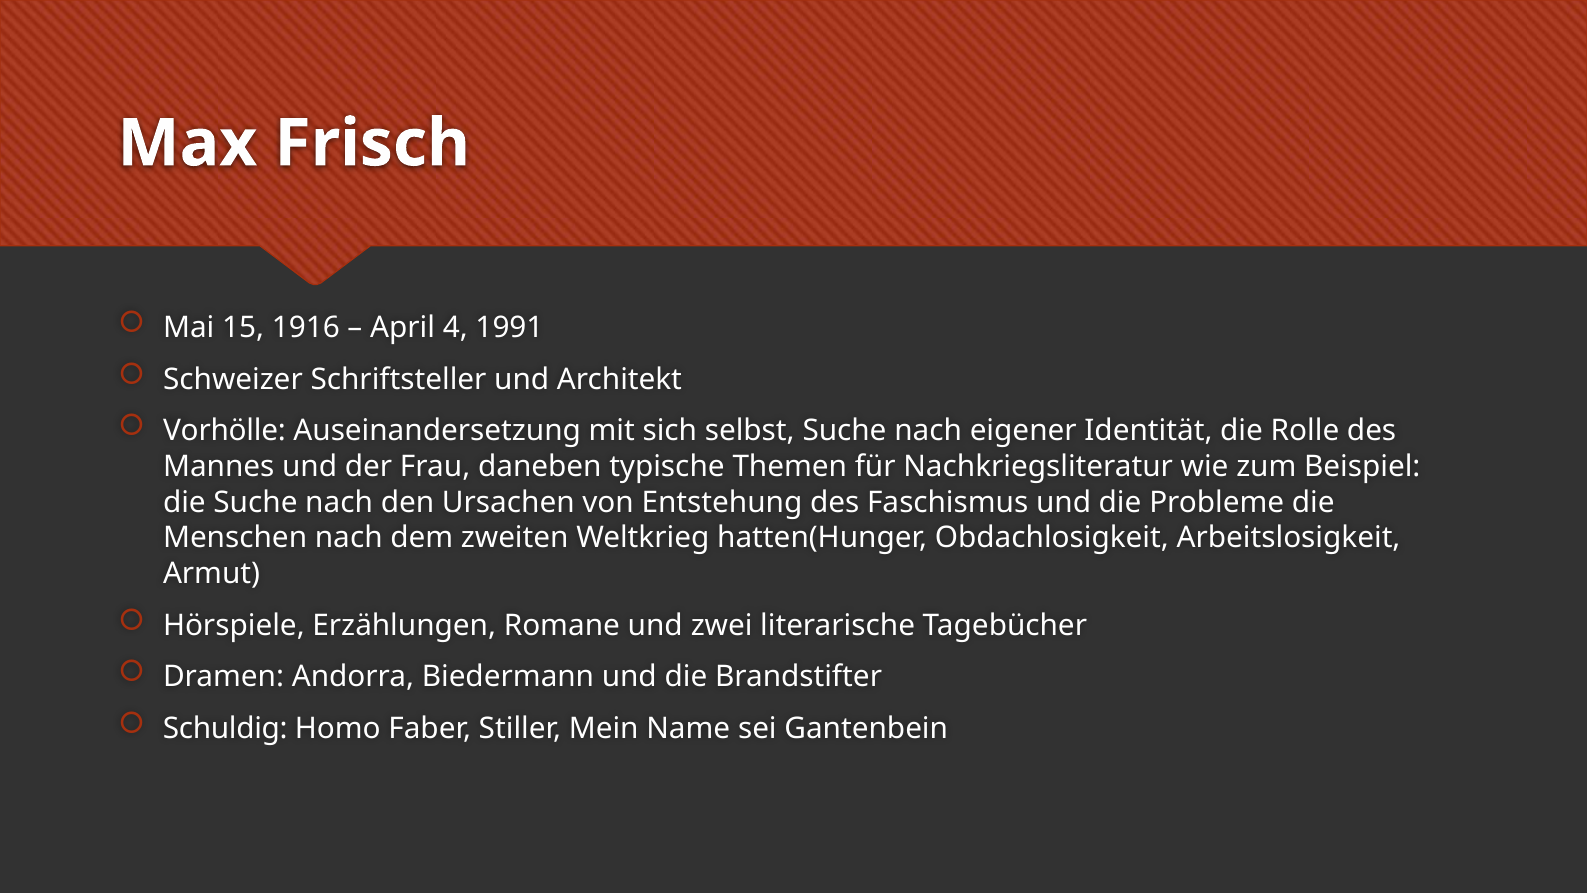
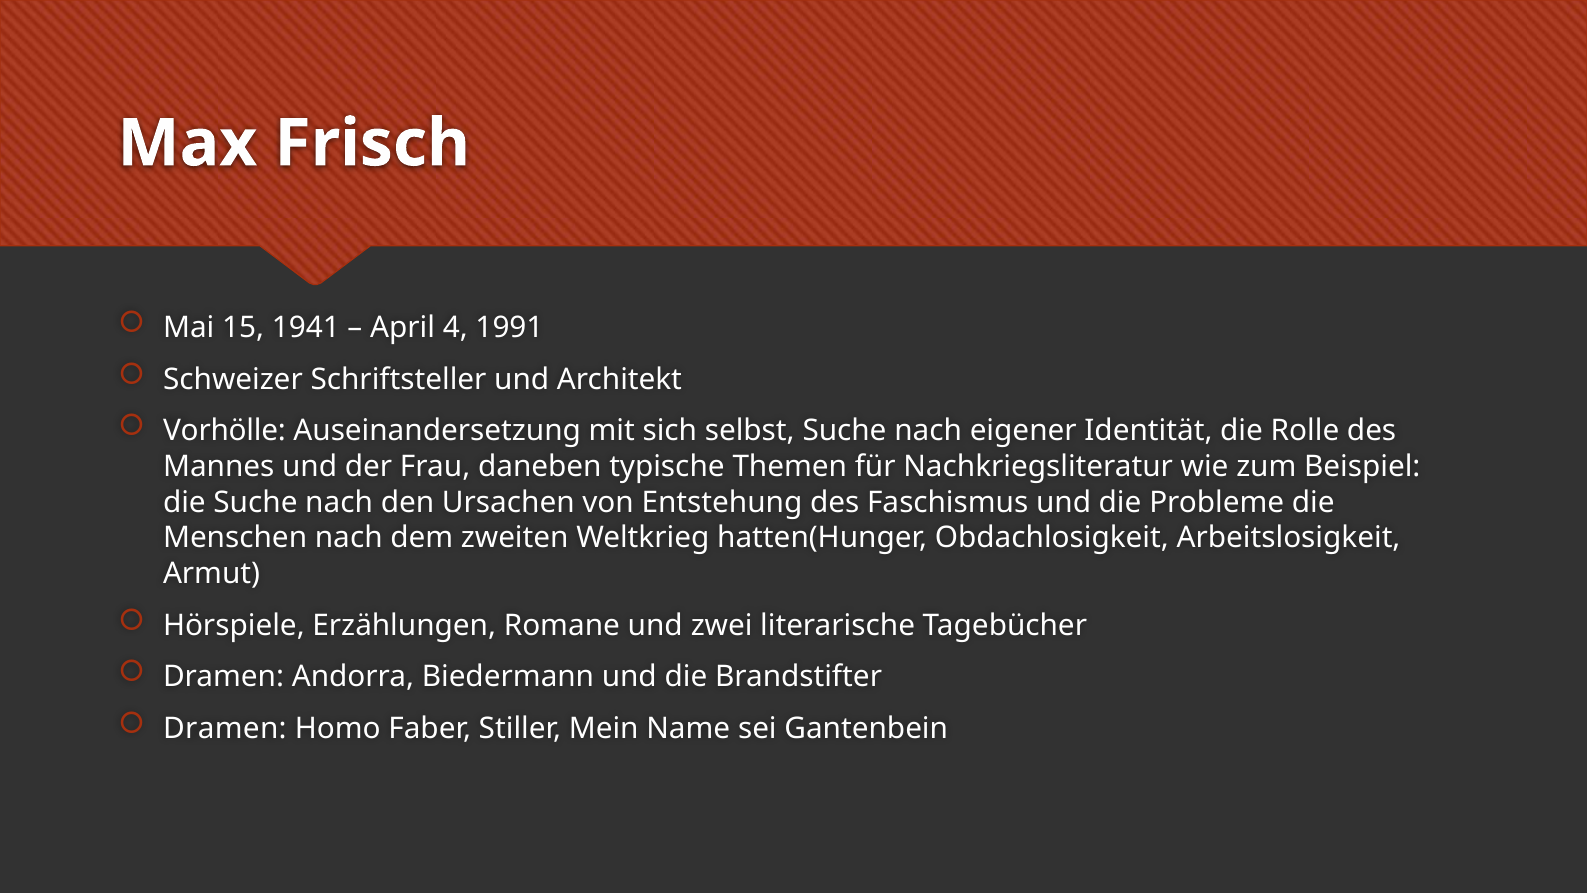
1916: 1916 -> 1941 (306, 328)
Schuldig: Schuldig -> Dramen (225, 728)
